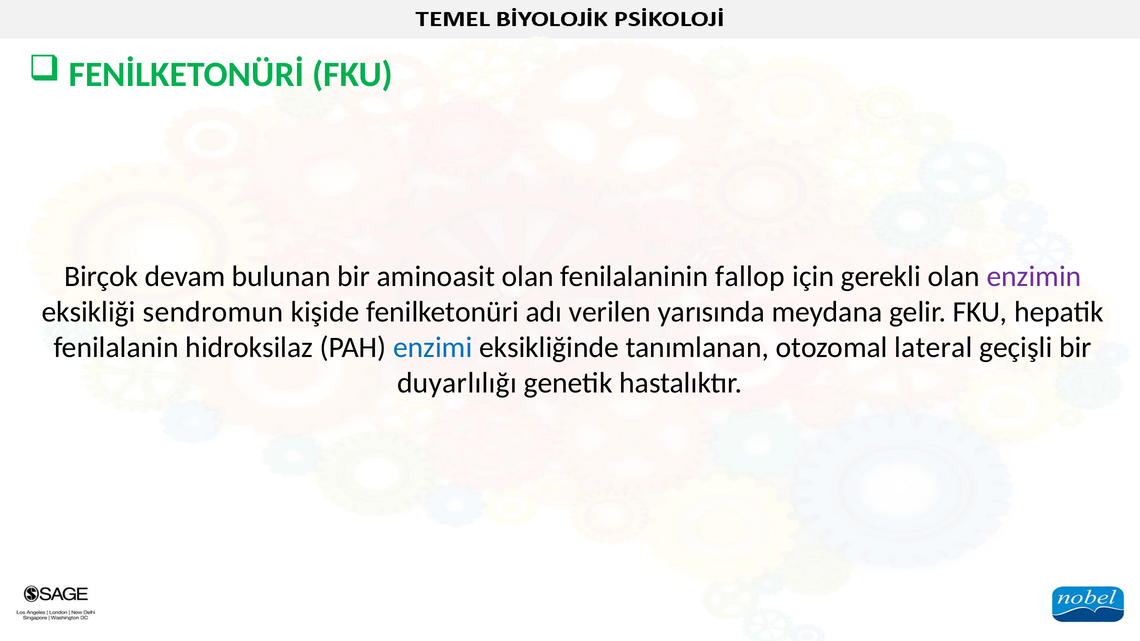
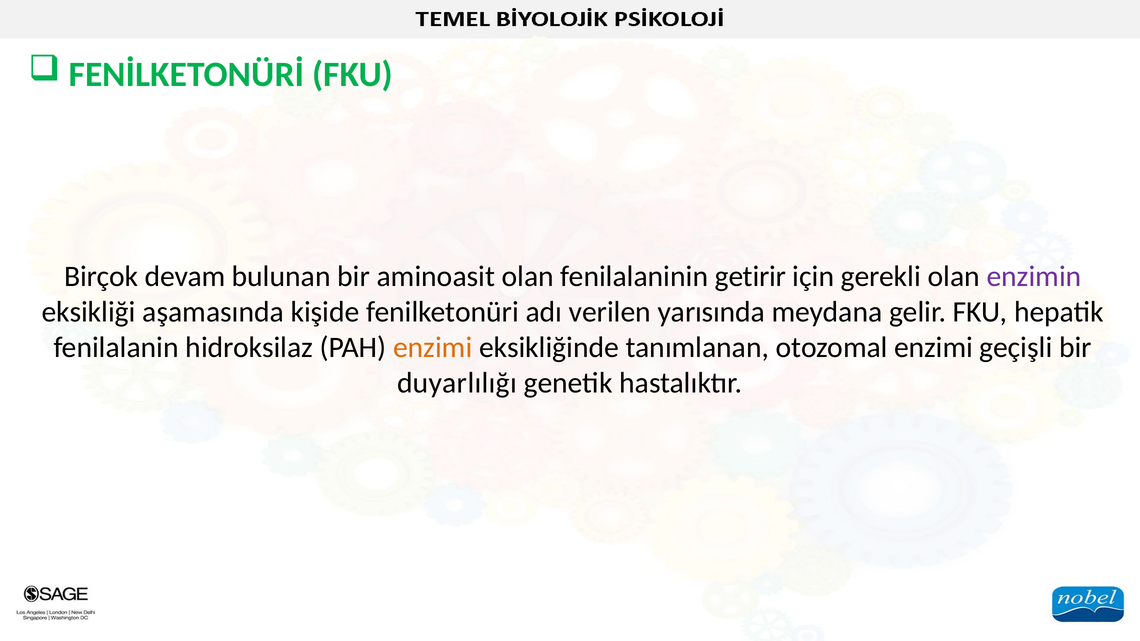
fallop: fallop -> getirir (750, 276)
sendromun: sendromun -> aşamasında (213, 312)
enzimi colour: blue -> orange (433, 348)
otozomal lateral: lateral -> enzimi (934, 348)
